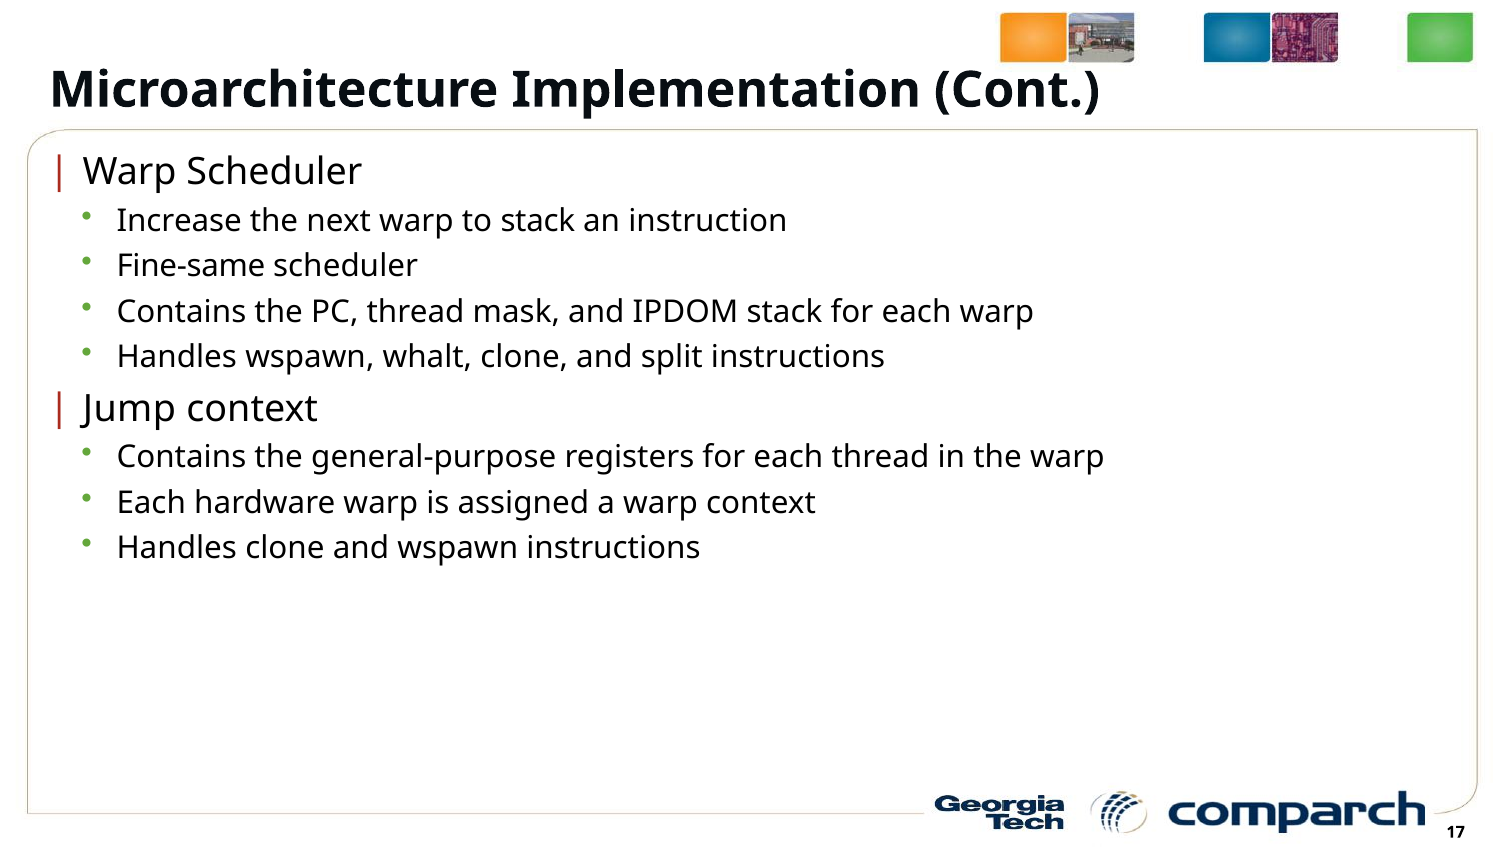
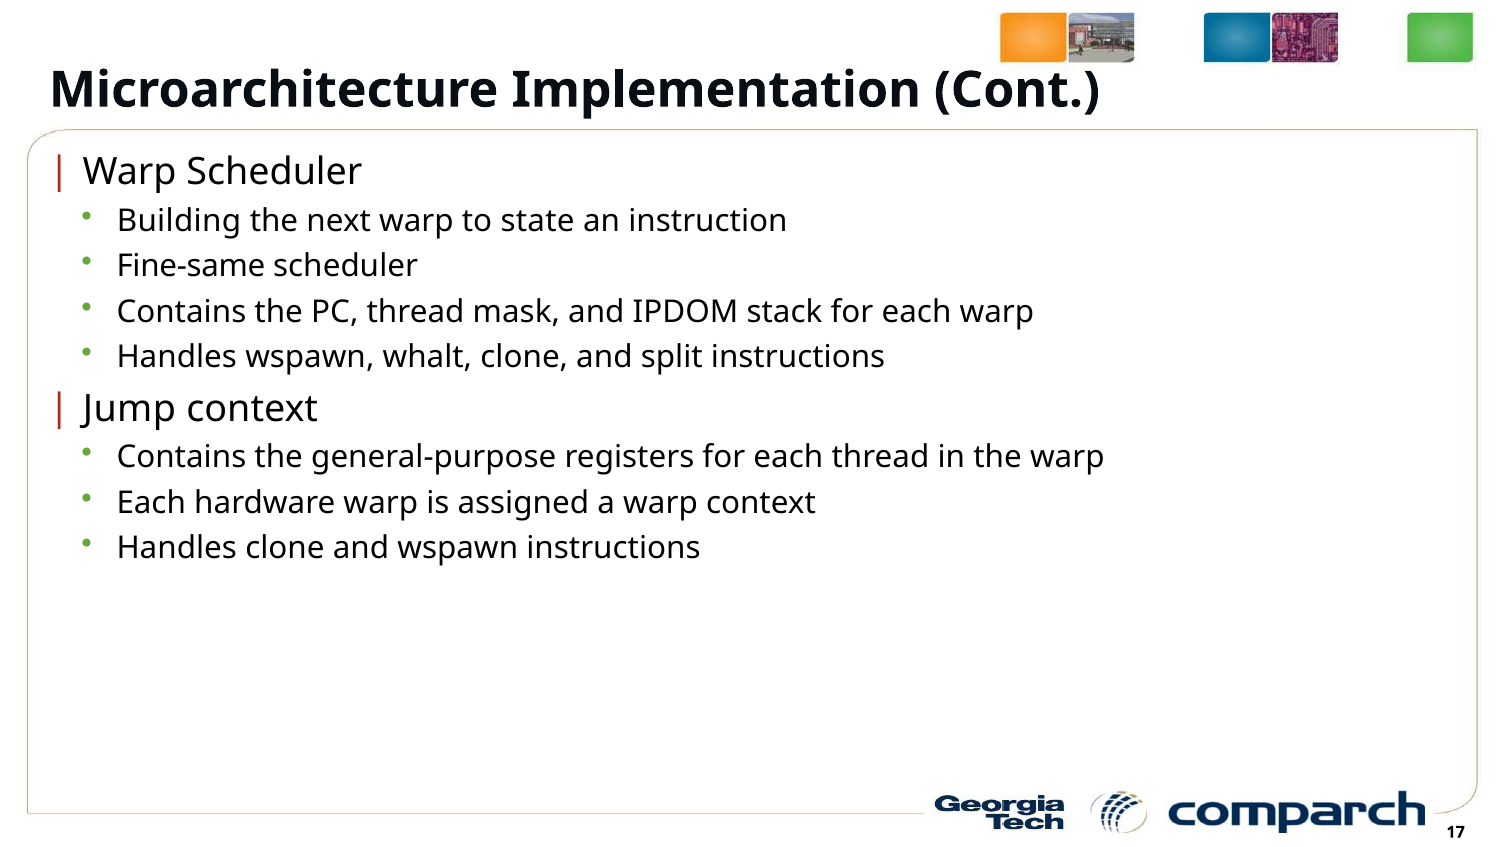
Increase: Increase -> Building (179, 221)
to stack: stack -> state (538, 221)
